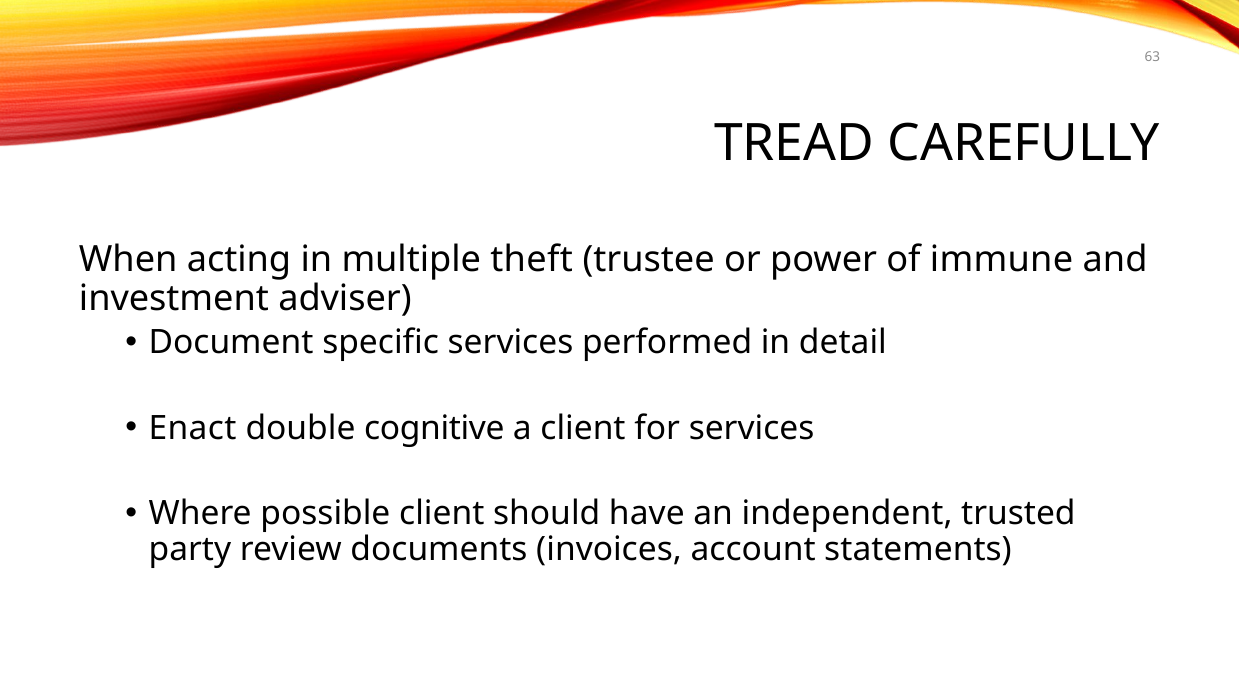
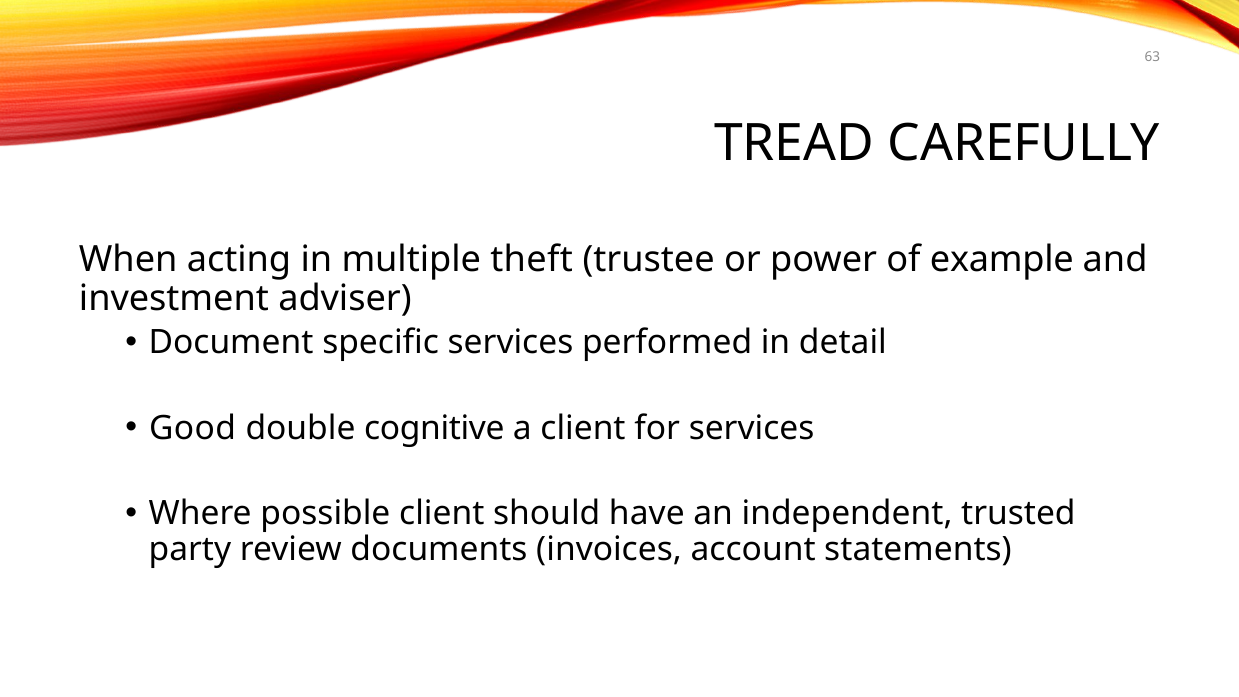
immune: immune -> example (1002, 259)
Enact: Enact -> Good (193, 428)
